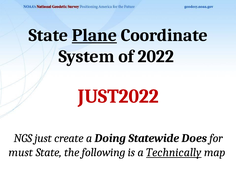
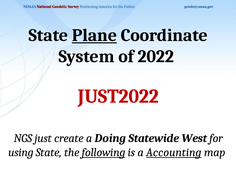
Does: Does -> West (194, 138)
must: must -> using (21, 152)
following underline: none -> present (104, 152)
Technically: Technically -> Accounting (174, 152)
